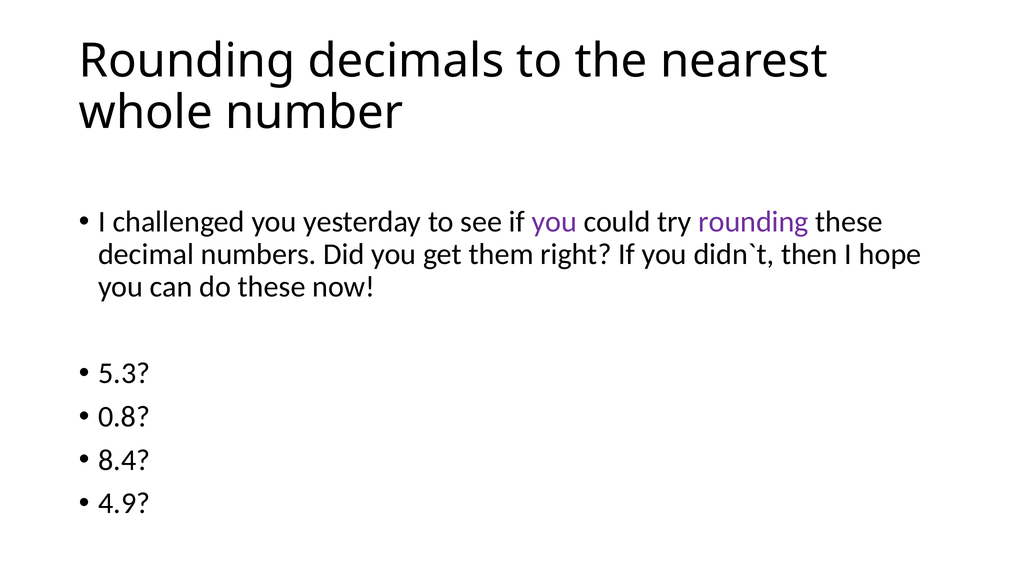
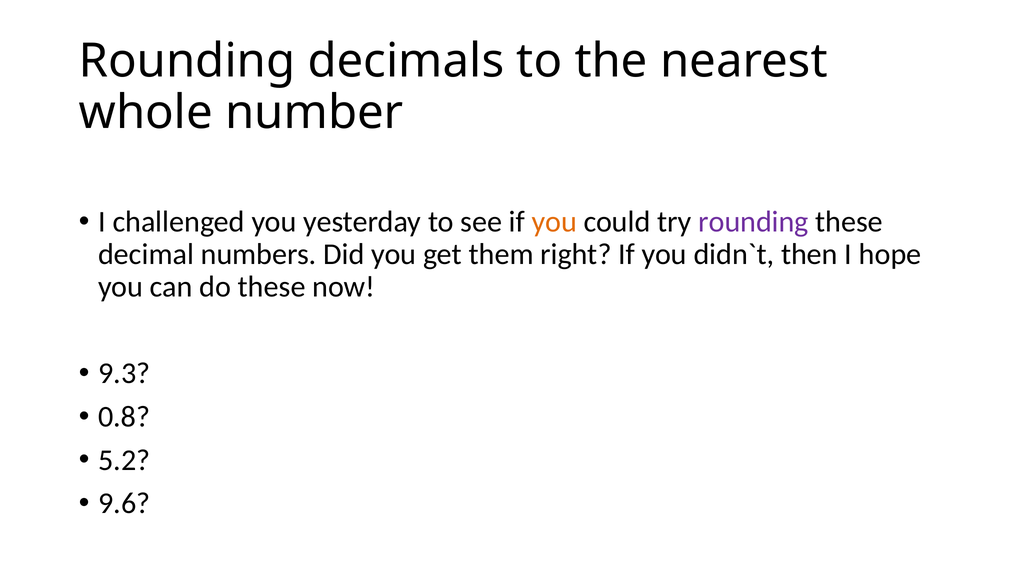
you colour: purple -> orange (554, 222)
5.3: 5.3 -> 9.3 (124, 373)
8.4: 8.4 -> 5.2 (124, 460)
4.9: 4.9 -> 9.6 (124, 503)
